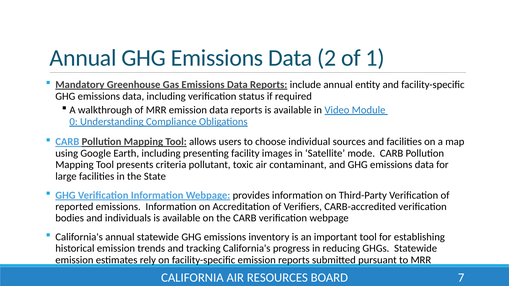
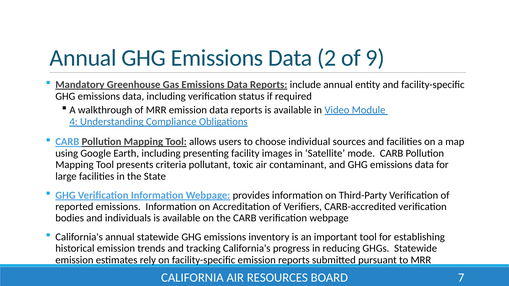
1: 1 -> 9 (375, 58)
0: 0 -> 4 (74, 122)
